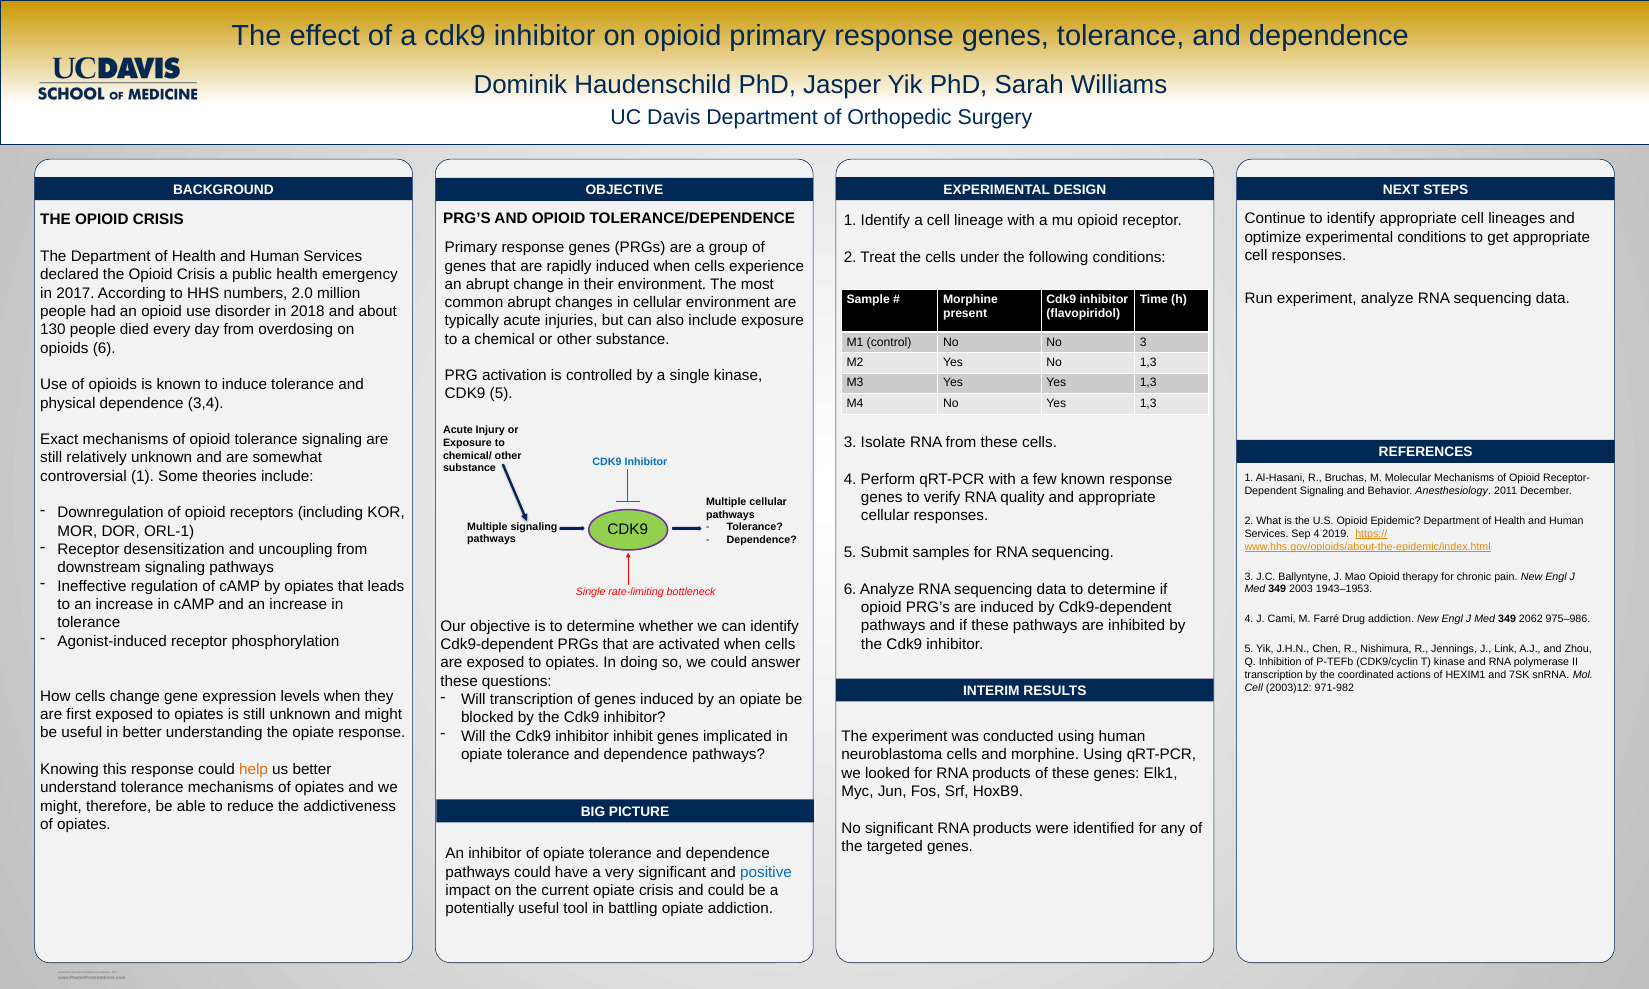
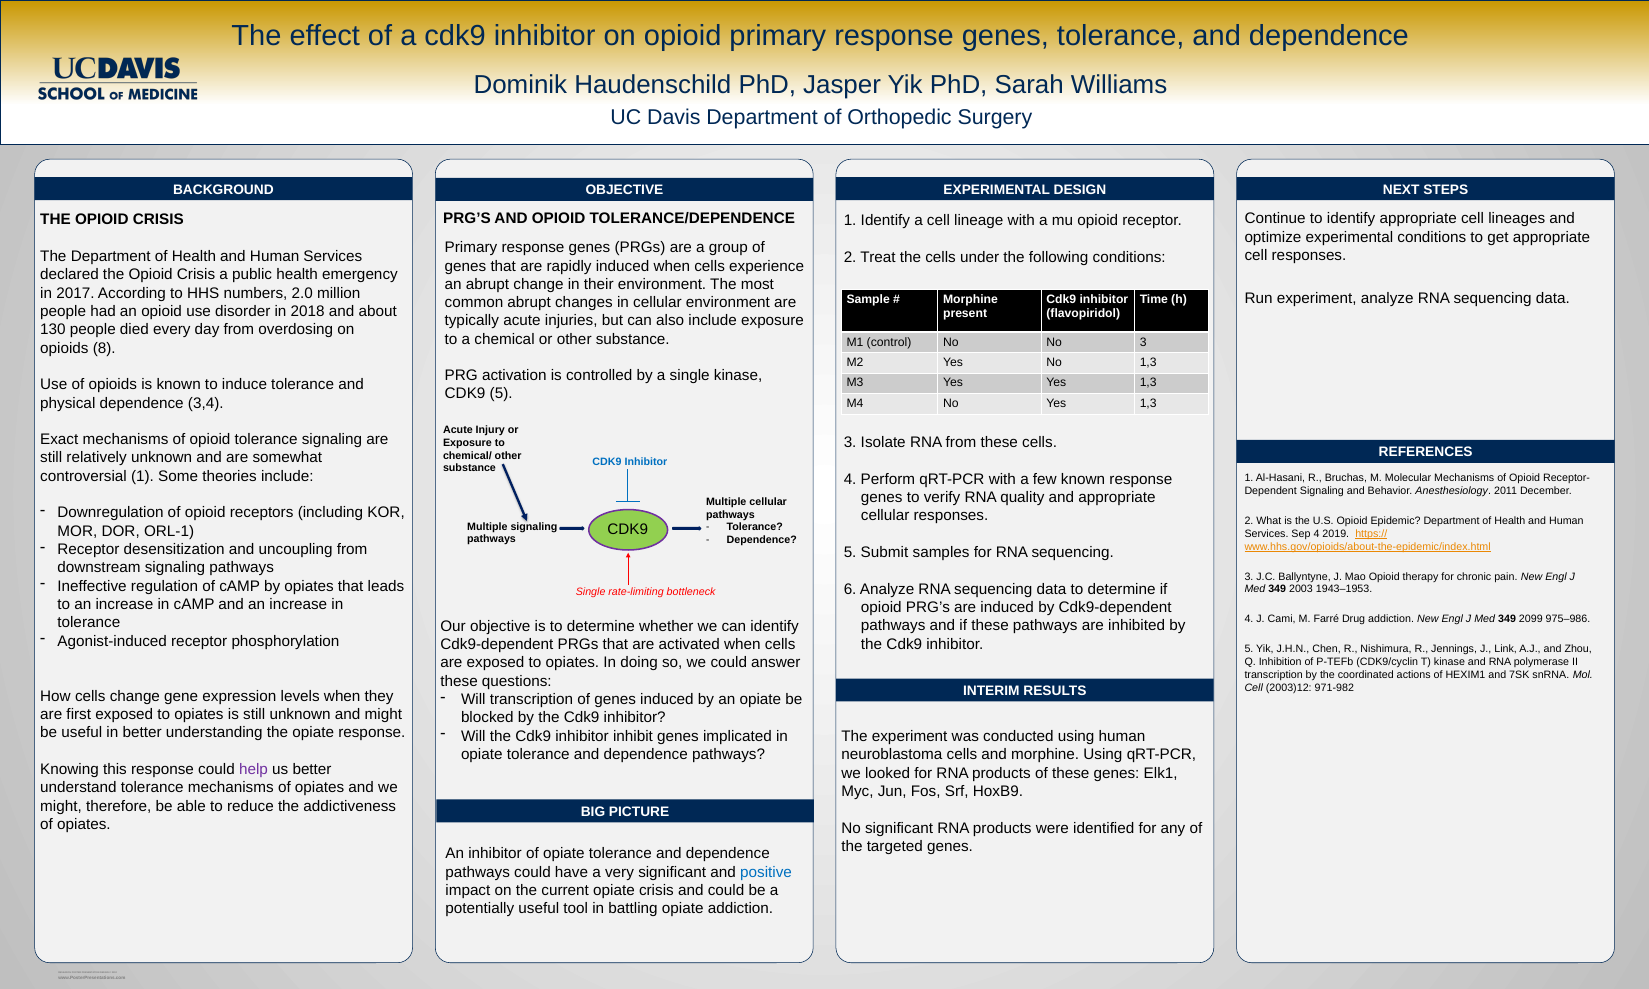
opioids 6: 6 -> 8 (104, 348)
2062: 2062 -> 2099 (1531, 620)
help colour: orange -> purple (253, 770)
